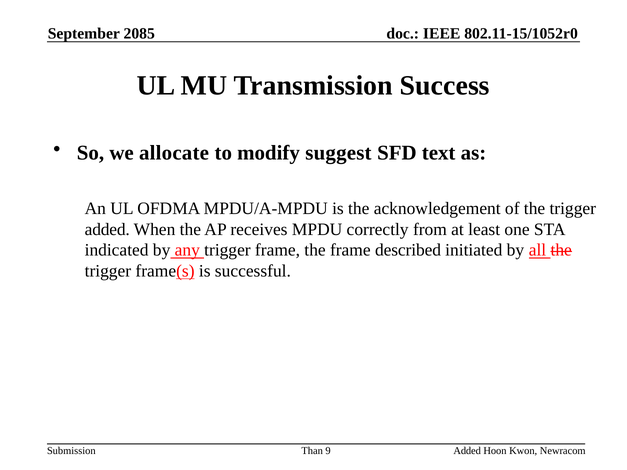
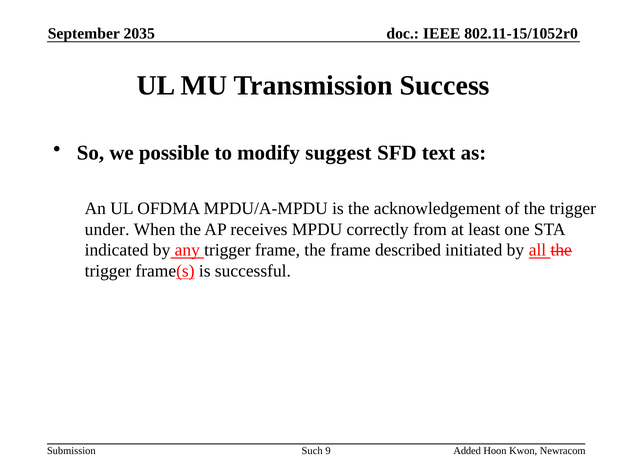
2085: 2085 -> 2035 (139, 33)
allocate: allocate -> possible (174, 153)
added: added -> under (107, 229)
Than: Than -> Such (312, 451)
